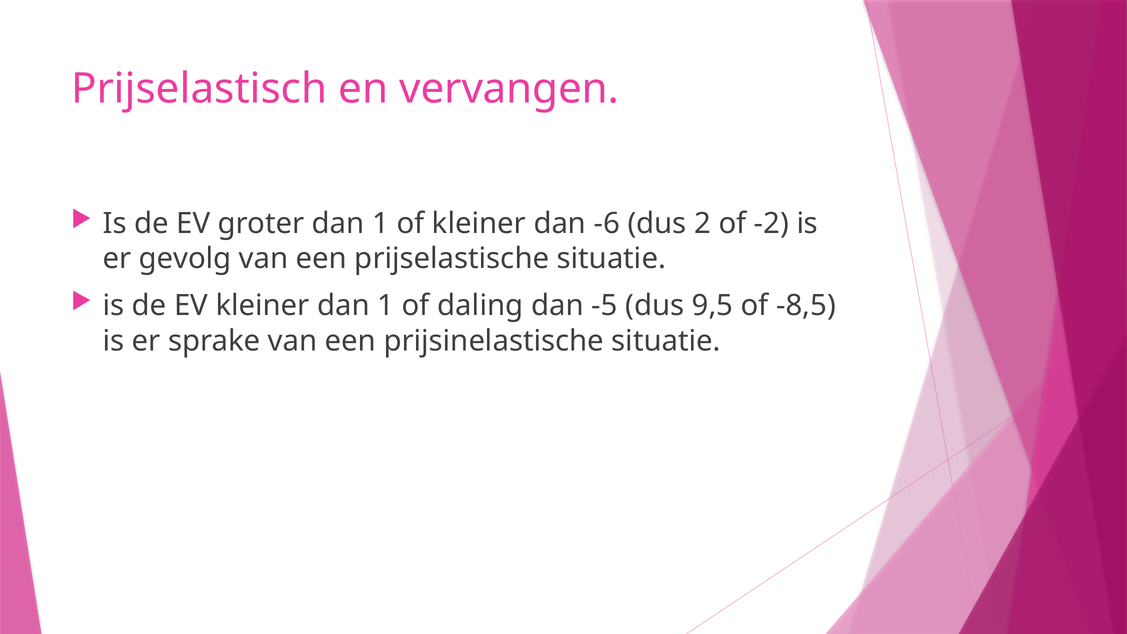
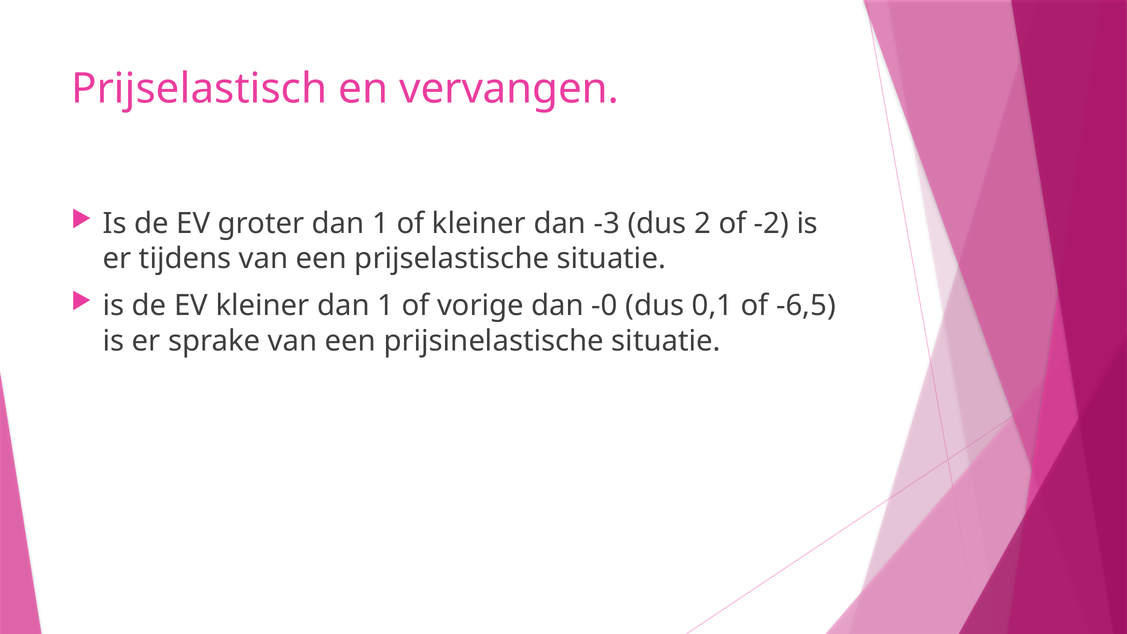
-6: -6 -> -3 (607, 224)
gevolg: gevolg -> tijdens (185, 259)
daling: daling -> vorige (480, 306)
-5: -5 -> -0 (605, 306)
9,5: 9,5 -> 0,1 (713, 306)
-8,5: -8,5 -> -6,5 (806, 306)
